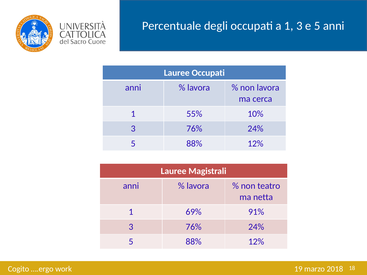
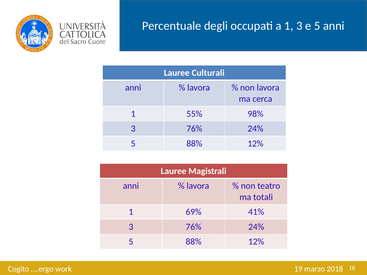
Lauree Occupati: Occupati -> Culturali (208, 73)
10%: 10% -> 98% (255, 114)
netta: netta -> totali (263, 197)
91%: 91% -> 41% (256, 212)
